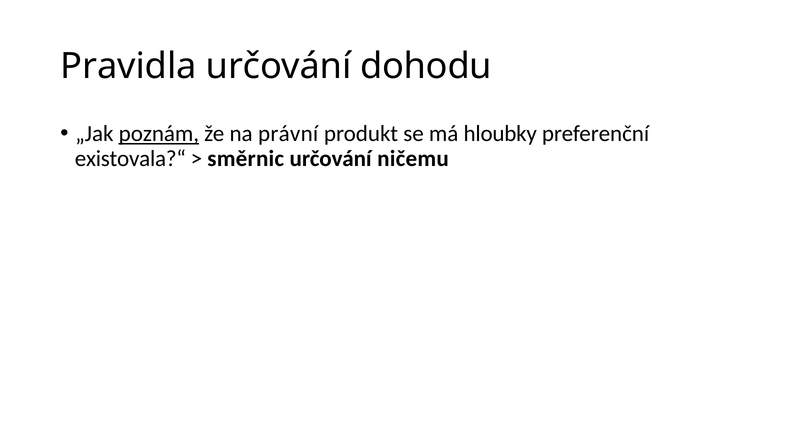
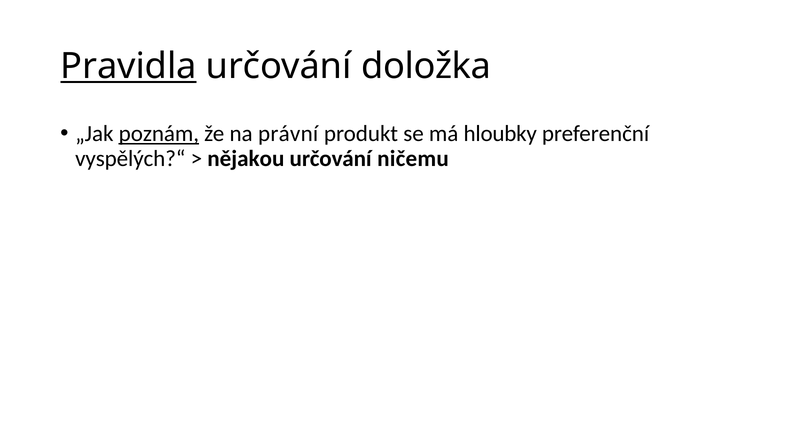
Pravidla underline: none -> present (128, 66)
dohodu: dohodu -> doložka (426, 66)
existovala?“: existovala?“ -> vyspělých?“ (130, 159)
směrnic: směrnic -> nějakou (246, 159)
